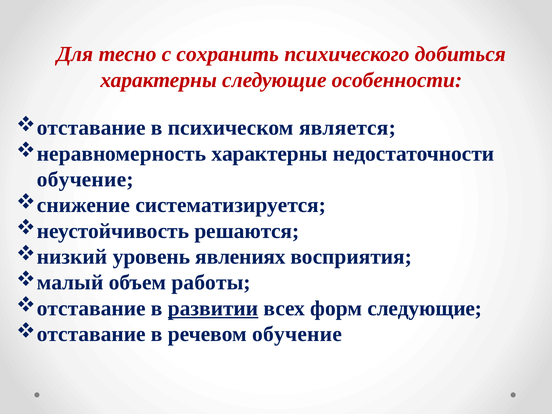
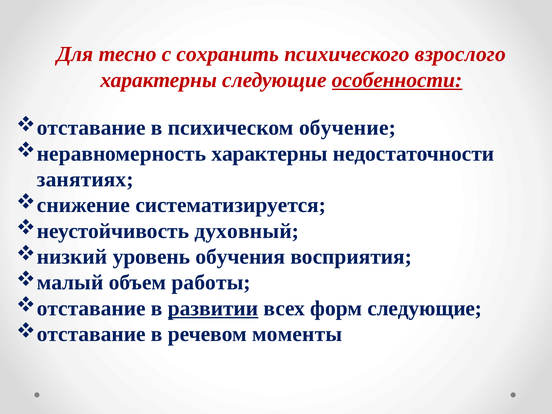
добиться: добиться -> взрослого (460, 54)
особенности underline: none -> present (397, 80)
является: является -> обучение (347, 128)
обучение: обучение -> занятиях (85, 179)
решаются: решаются -> духовный (247, 231)
явлениях: явлениях -> обучения (240, 257)
речевом обучение: обучение -> моменты (297, 334)
